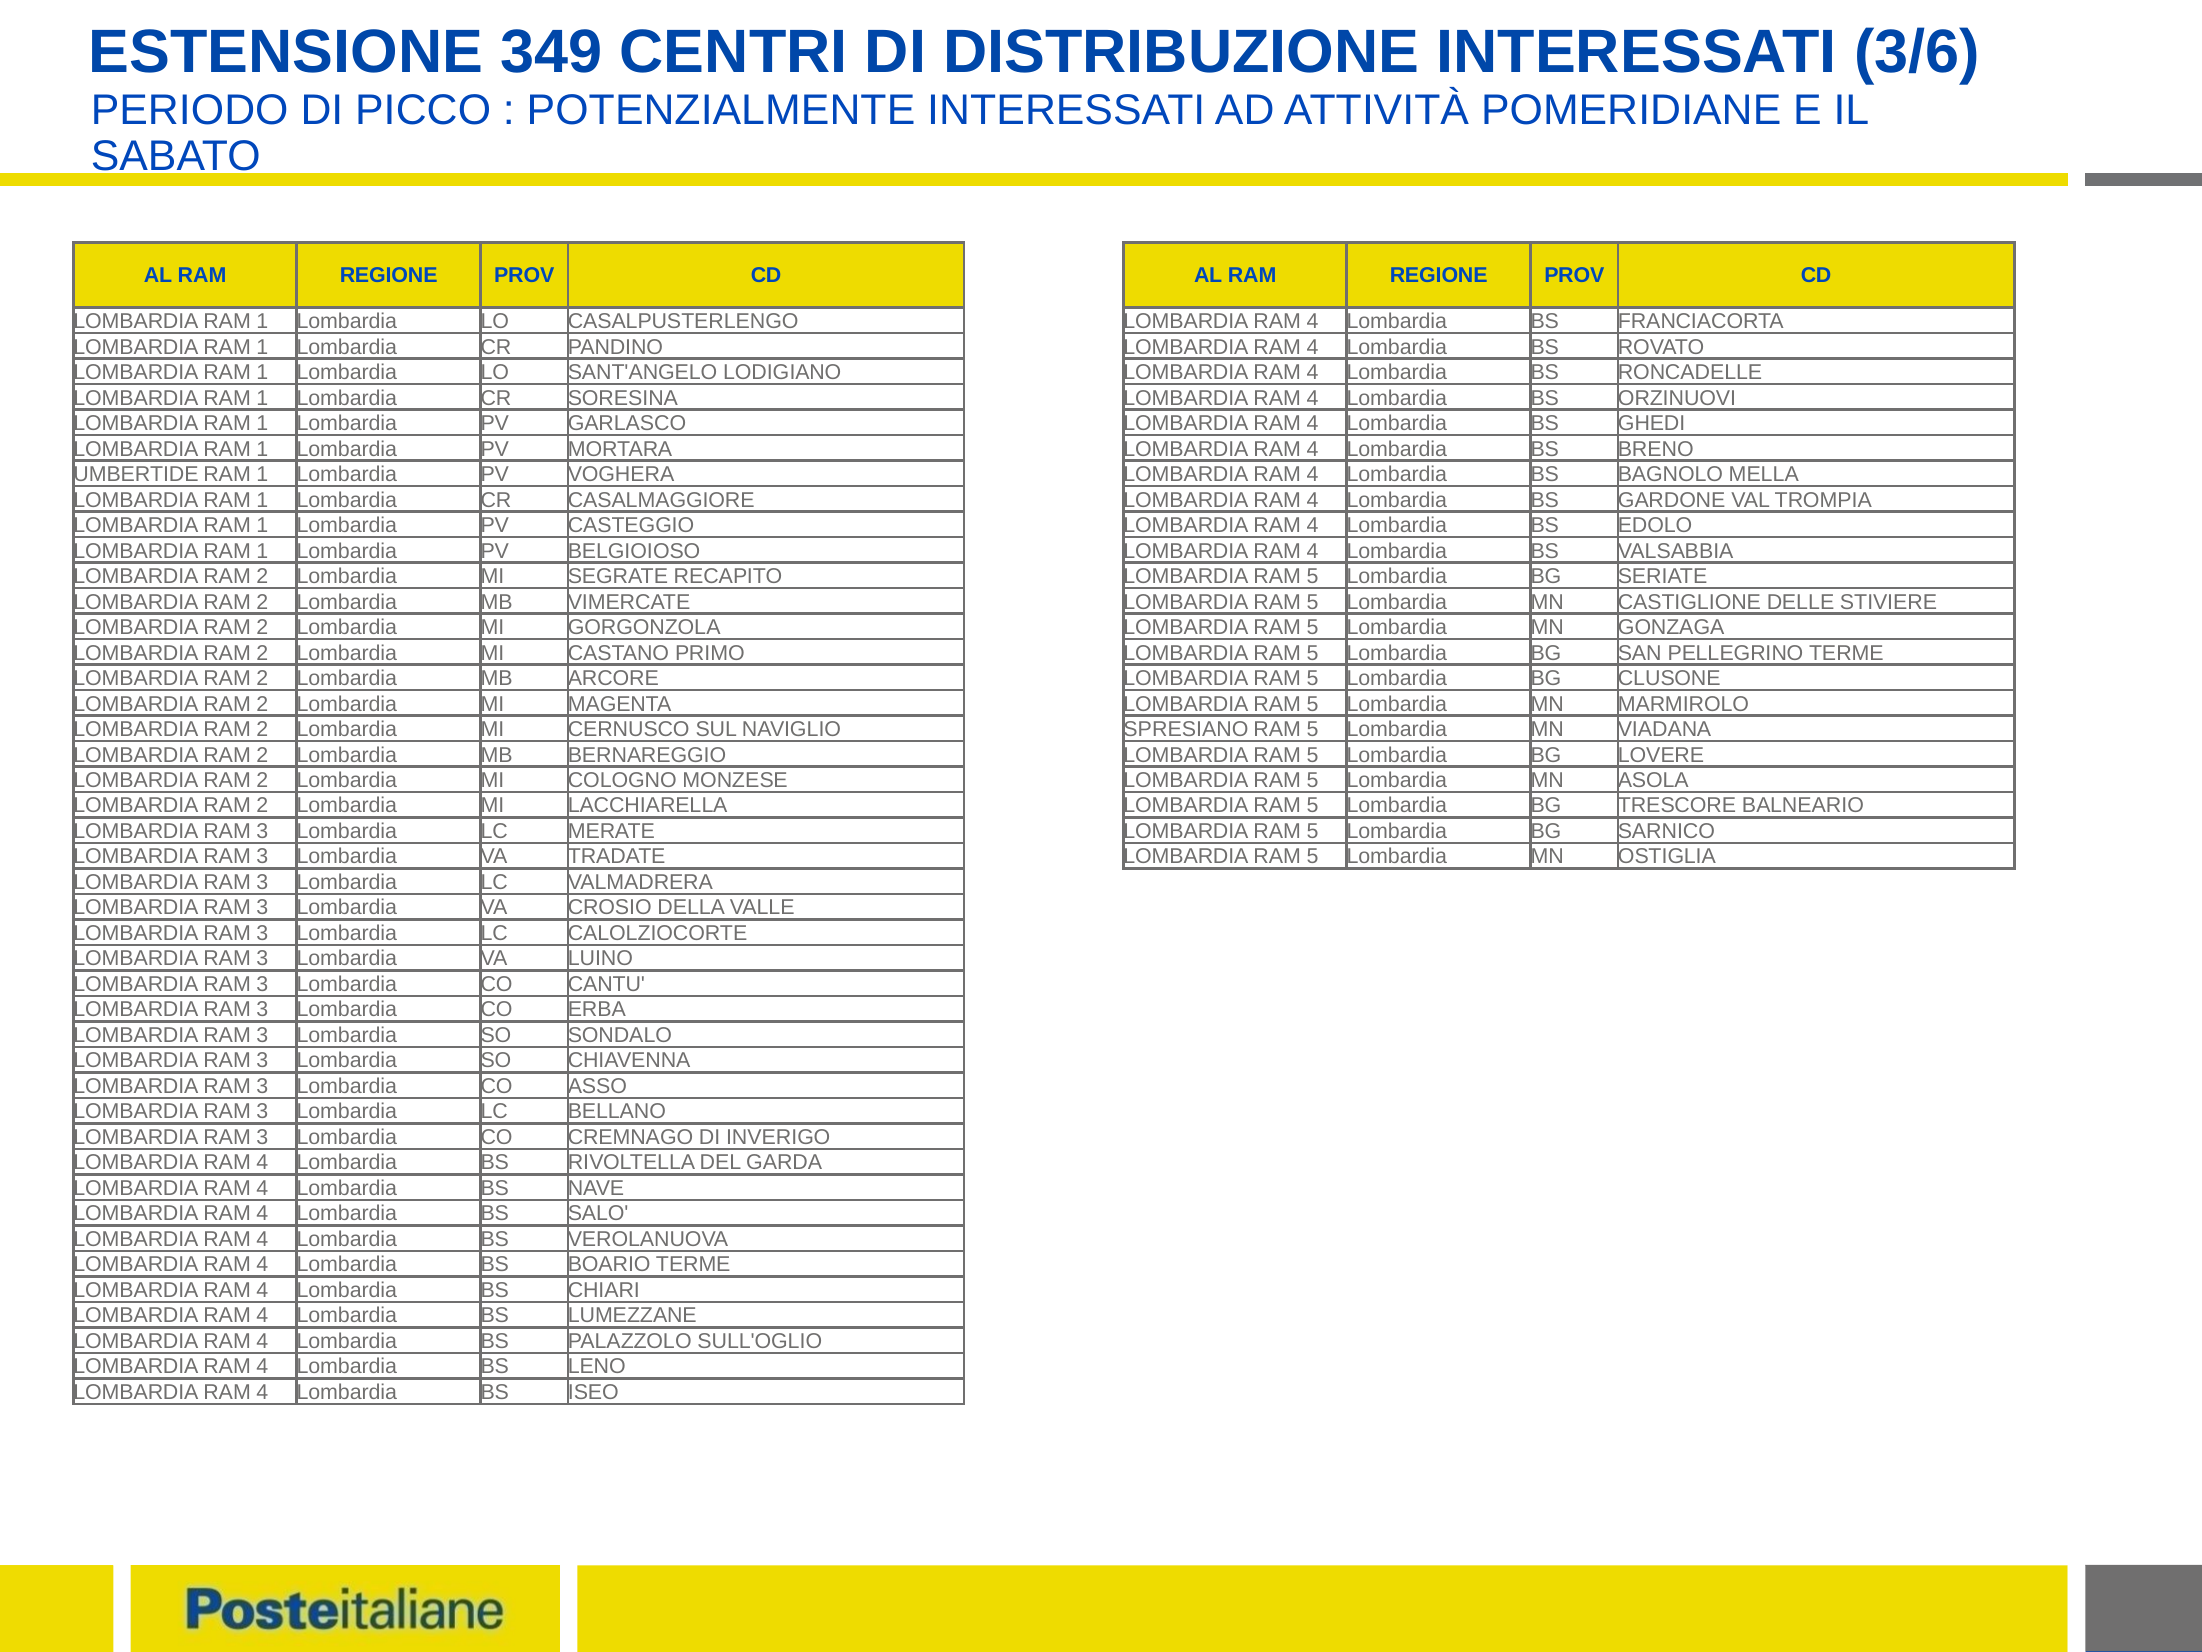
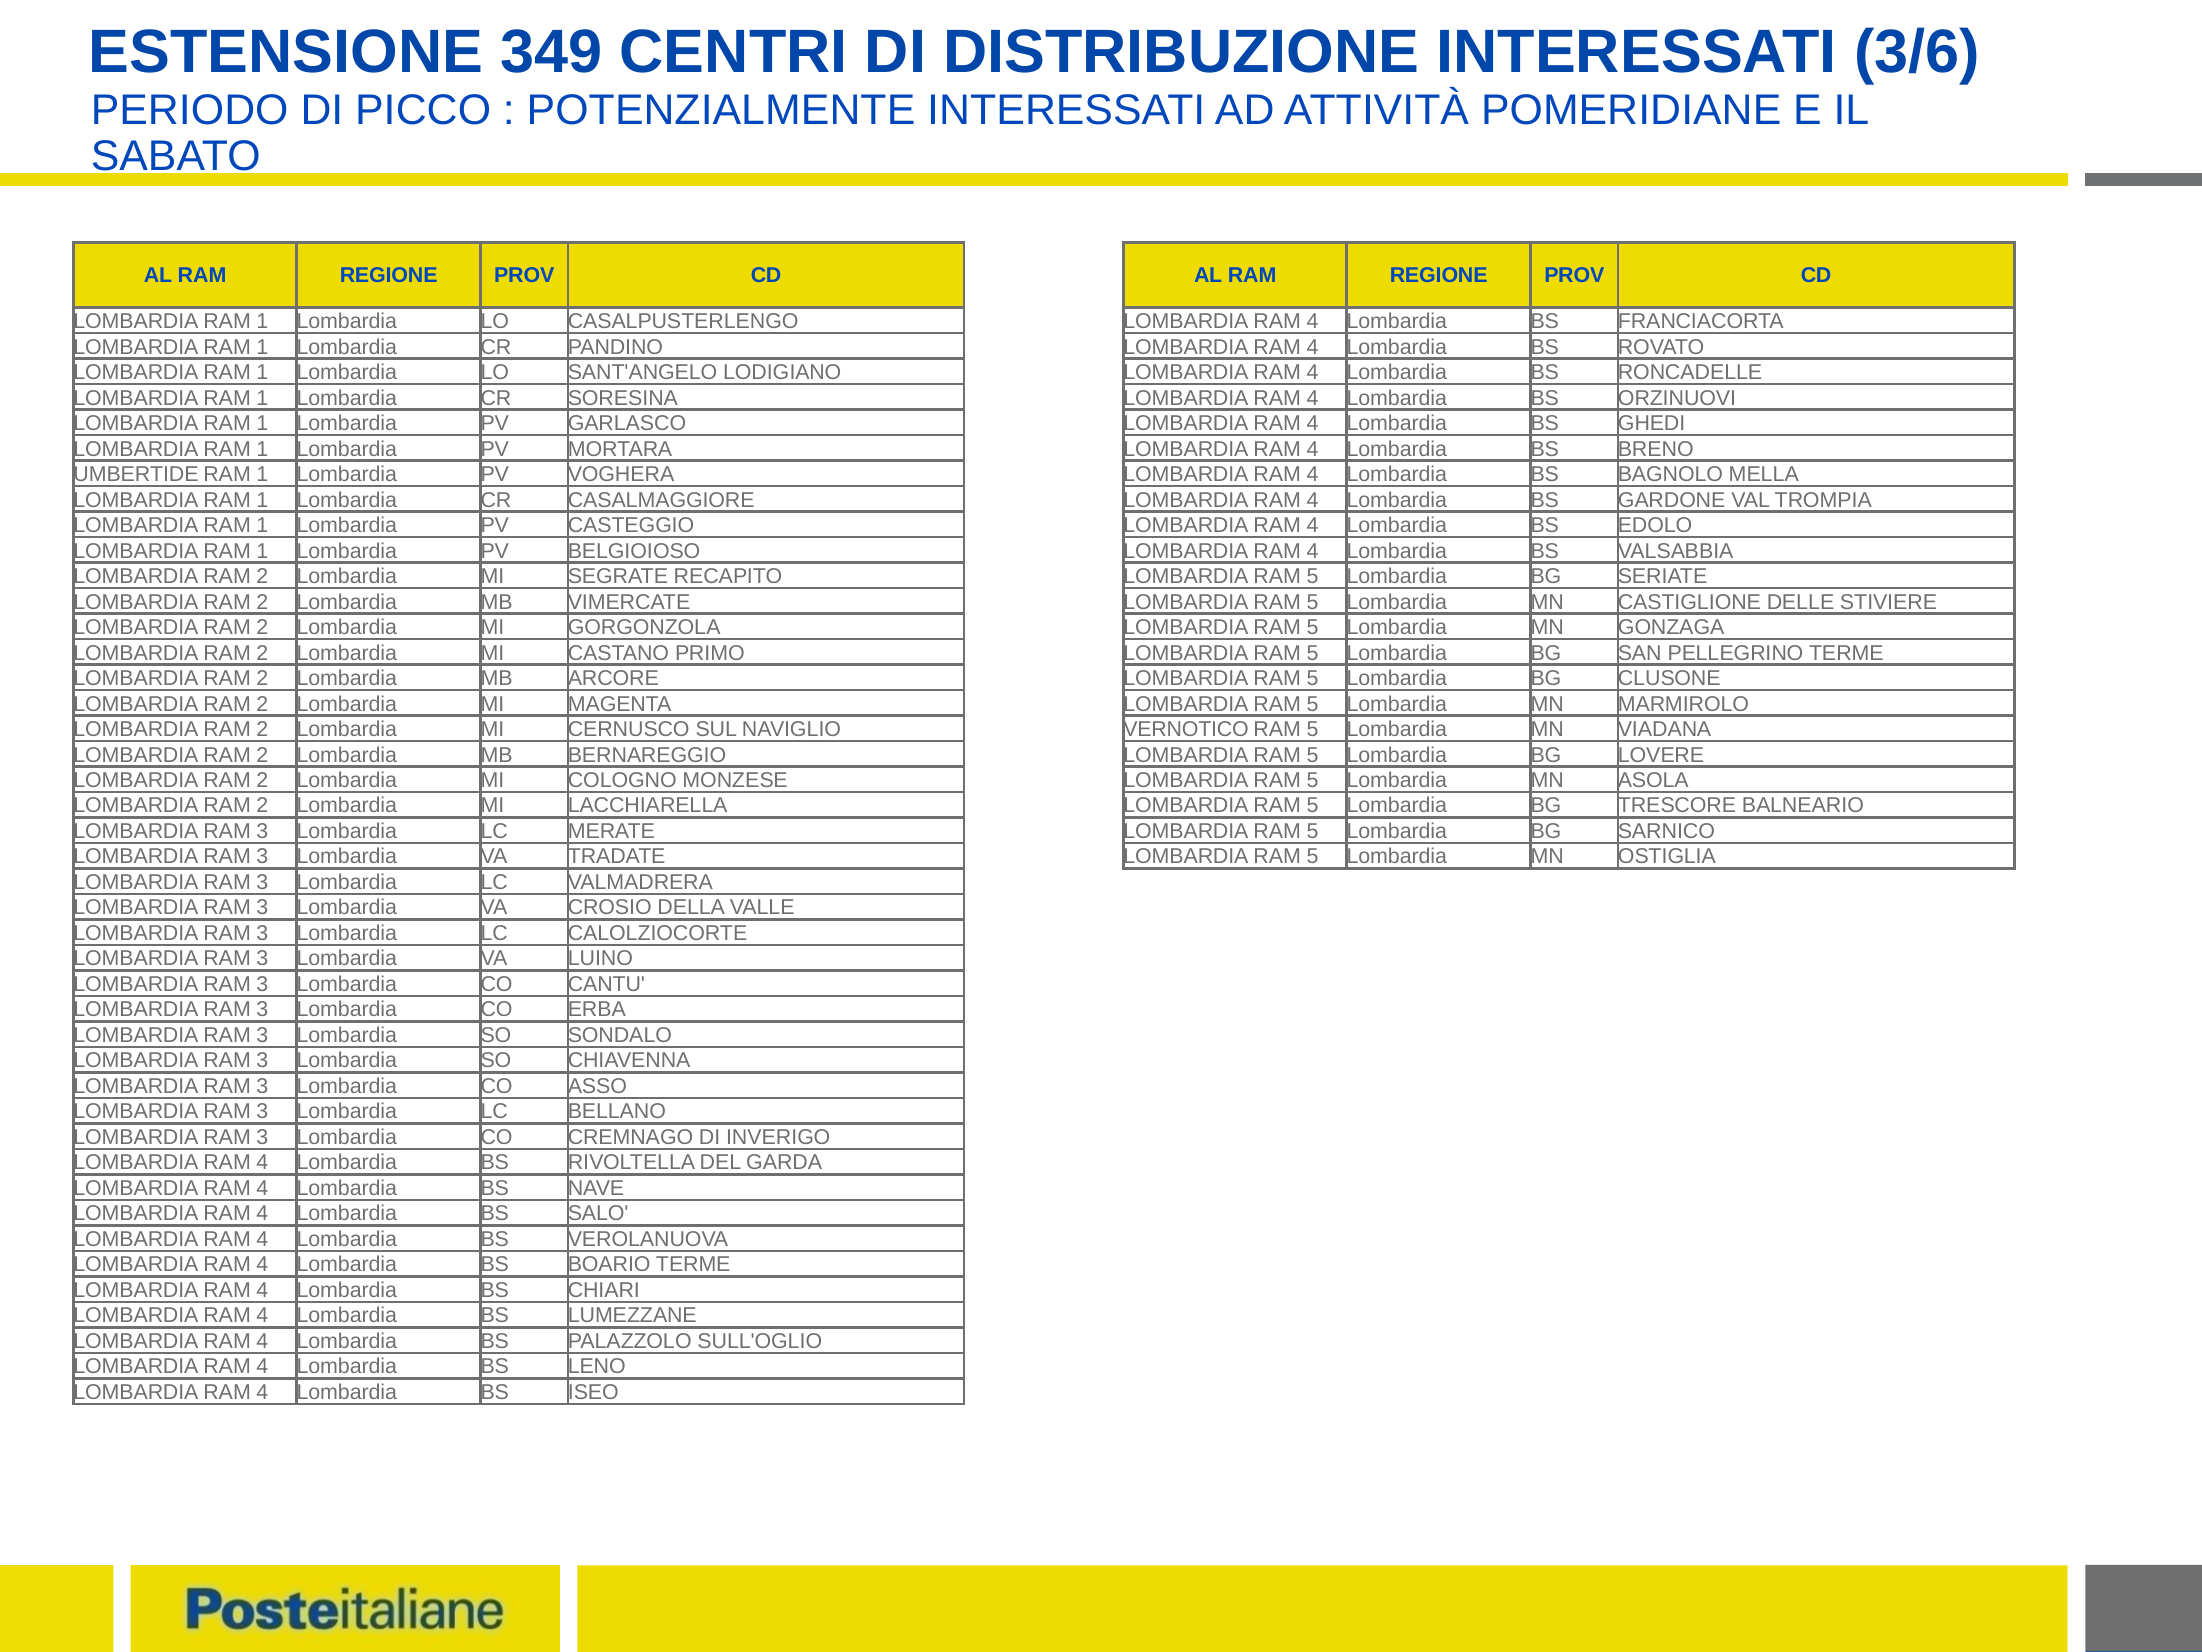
SPRESIANO: SPRESIANO -> VERNOTICO (1186, 729)
